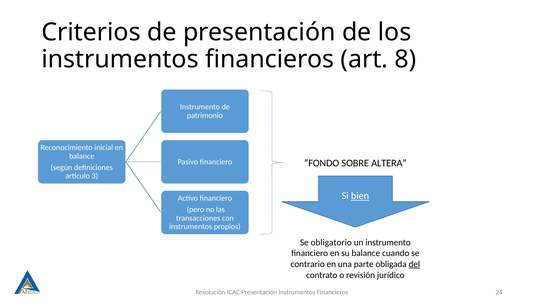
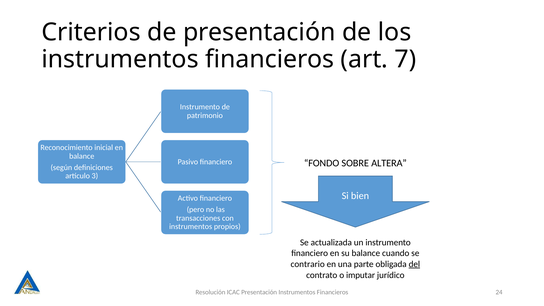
8: 8 -> 7 (405, 59)
bien underline: present -> none (360, 196)
obligatorio: obligatorio -> actualizada (331, 242)
revisión: revisión -> imputar (361, 275)
